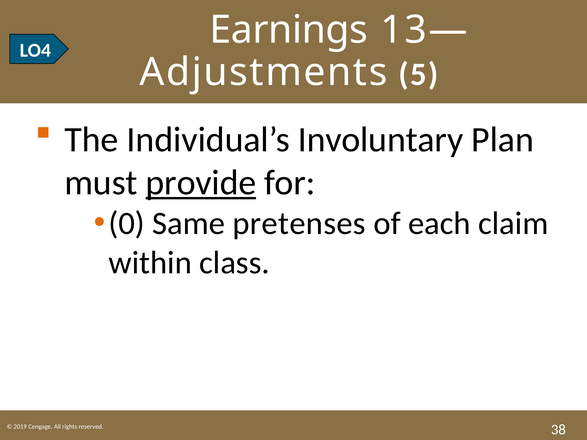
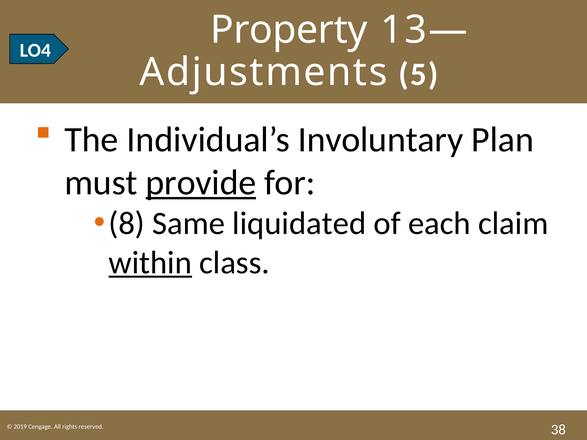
Earnings: Earnings -> Property (289, 30)
0: 0 -> 8 (127, 224)
pretenses: pretenses -> liquidated (299, 224)
within underline: none -> present (150, 263)
